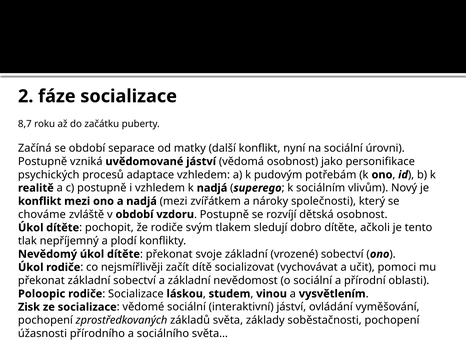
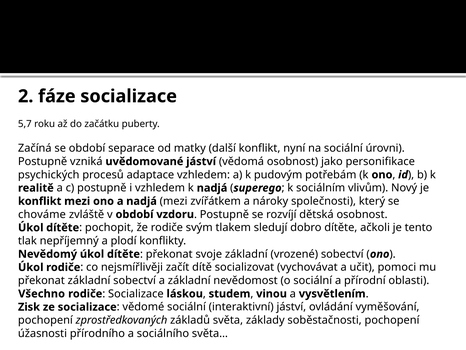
8,7: 8,7 -> 5,7 (25, 124)
Poloopic: Poloopic -> Všechno (42, 293)
